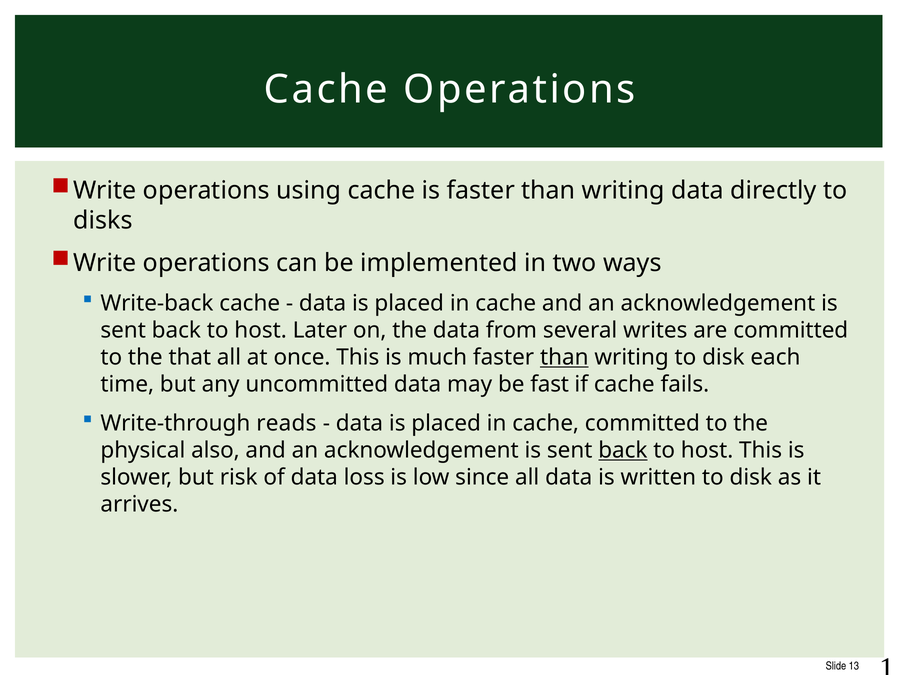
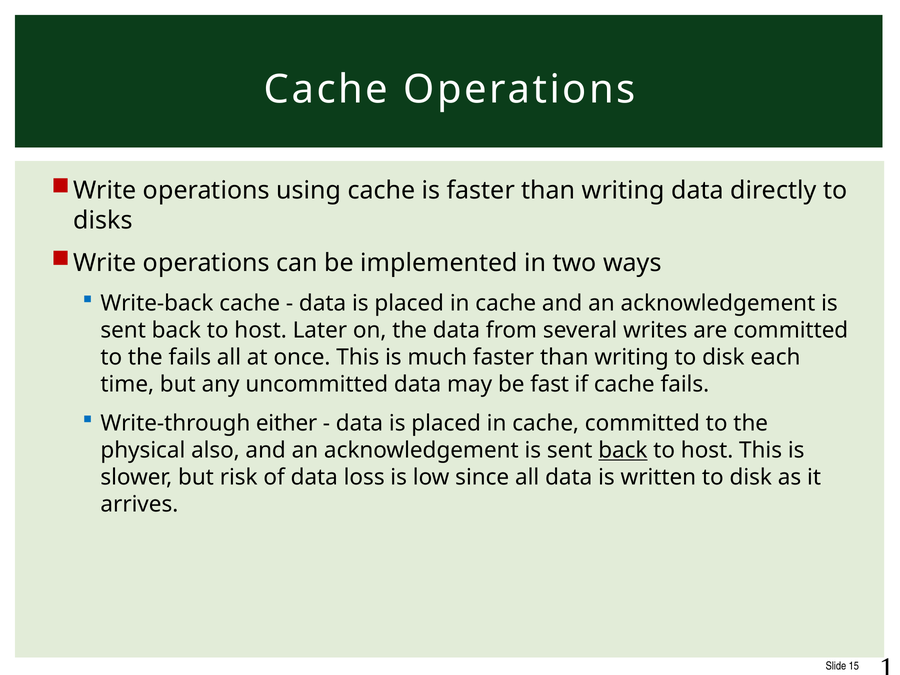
the that: that -> fails (190, 357)
than underline: present -> none (564, 357)
reads: reads -> either (287, 423)
13: 13 -> 15 (854, 666)
